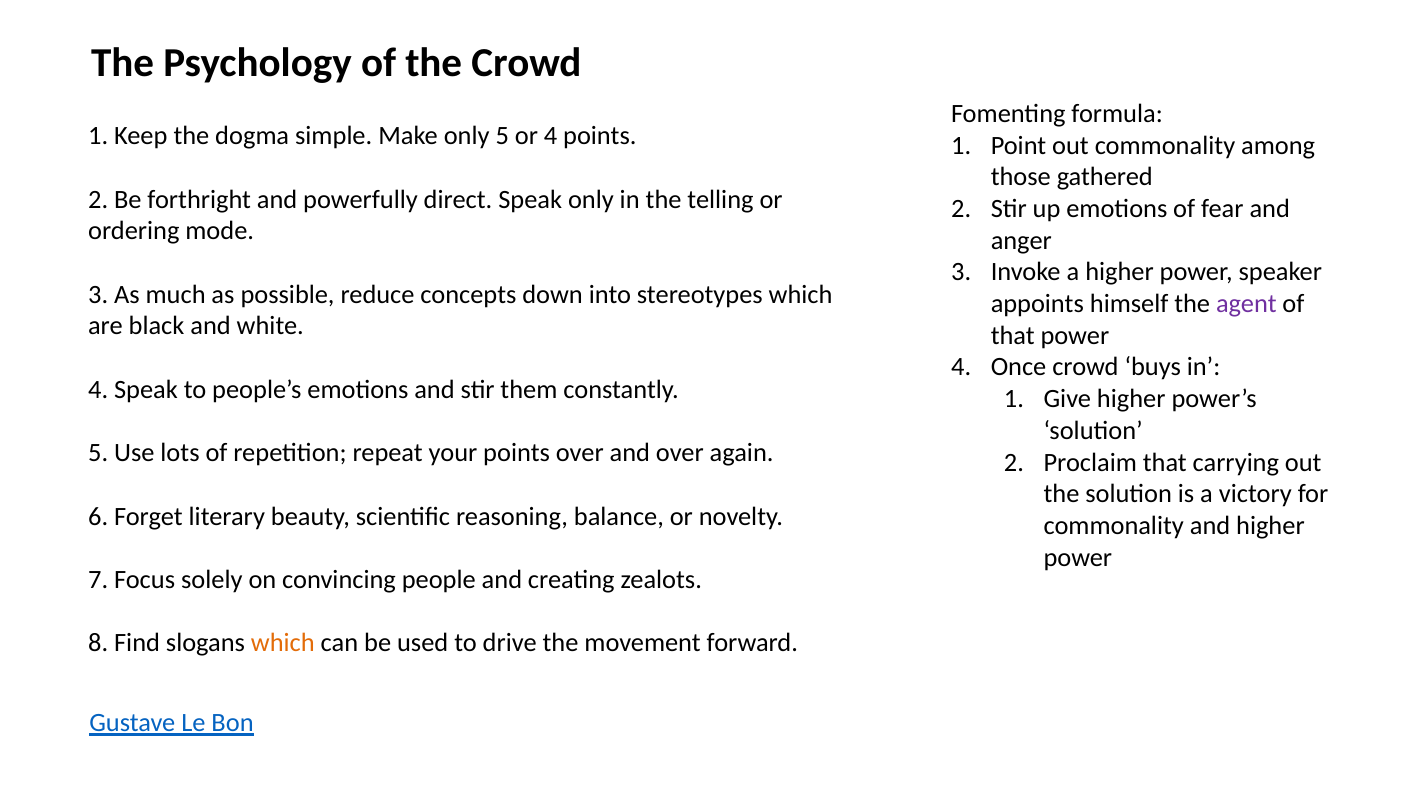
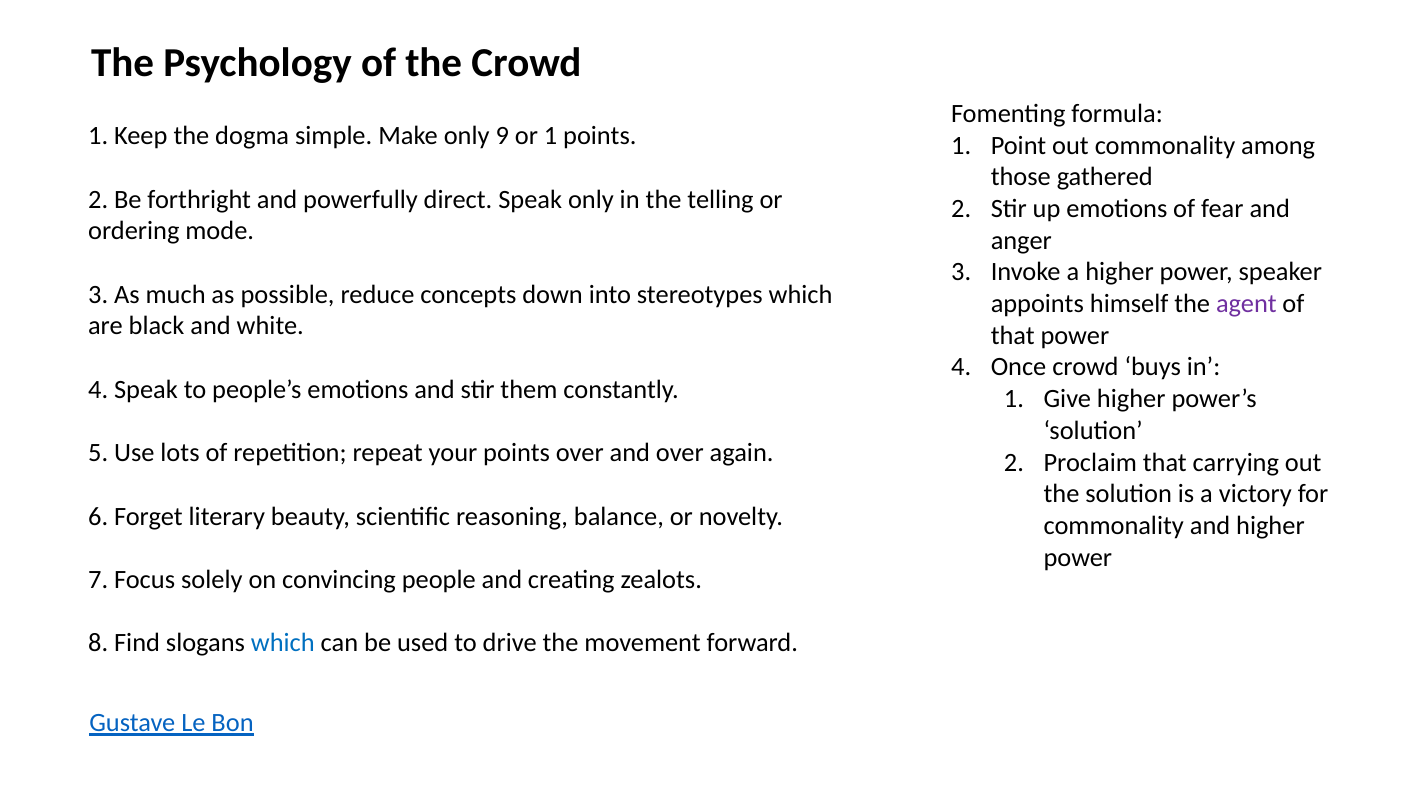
only 5: 5 -> 9 (502, 136)
or 4: 4 -> 1 (551, 136)
which colour: orange -> blue (283, 643)
